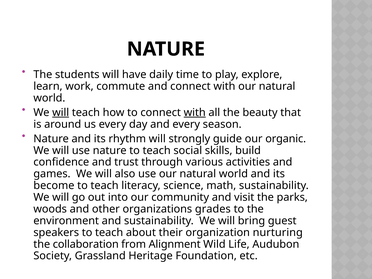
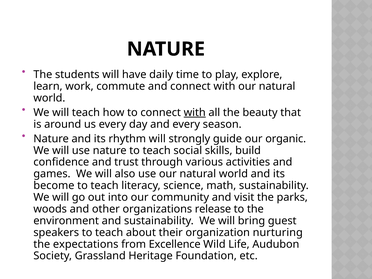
will underline: present -> none (61, 113)
grades: grades -> release (213, 209)
collaboration: collaboration -> expectations (86, 244)
Alignment: Alignment -> Excellence (175, 244)
